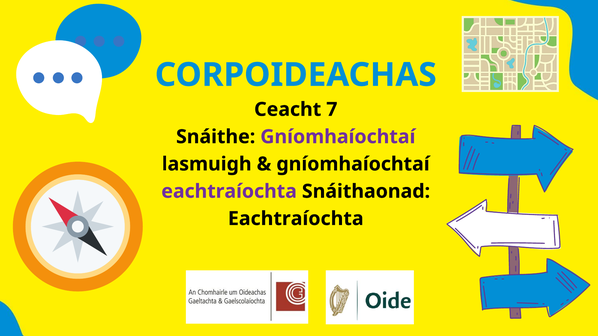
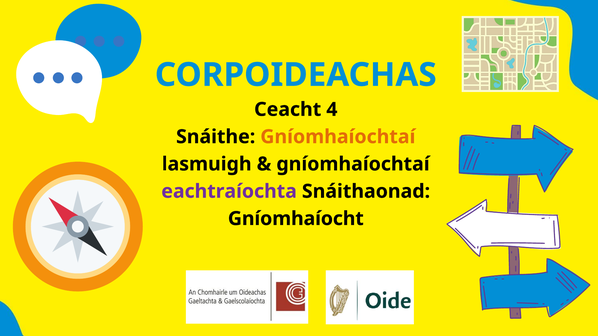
7: 7 -> 4 (332, 110)
Gníomhaíochtaí colour: purple -> orange (338, 137)
Eachtraíochta: Eachtraíochta -> Gníomhaíocht (296, 219)
